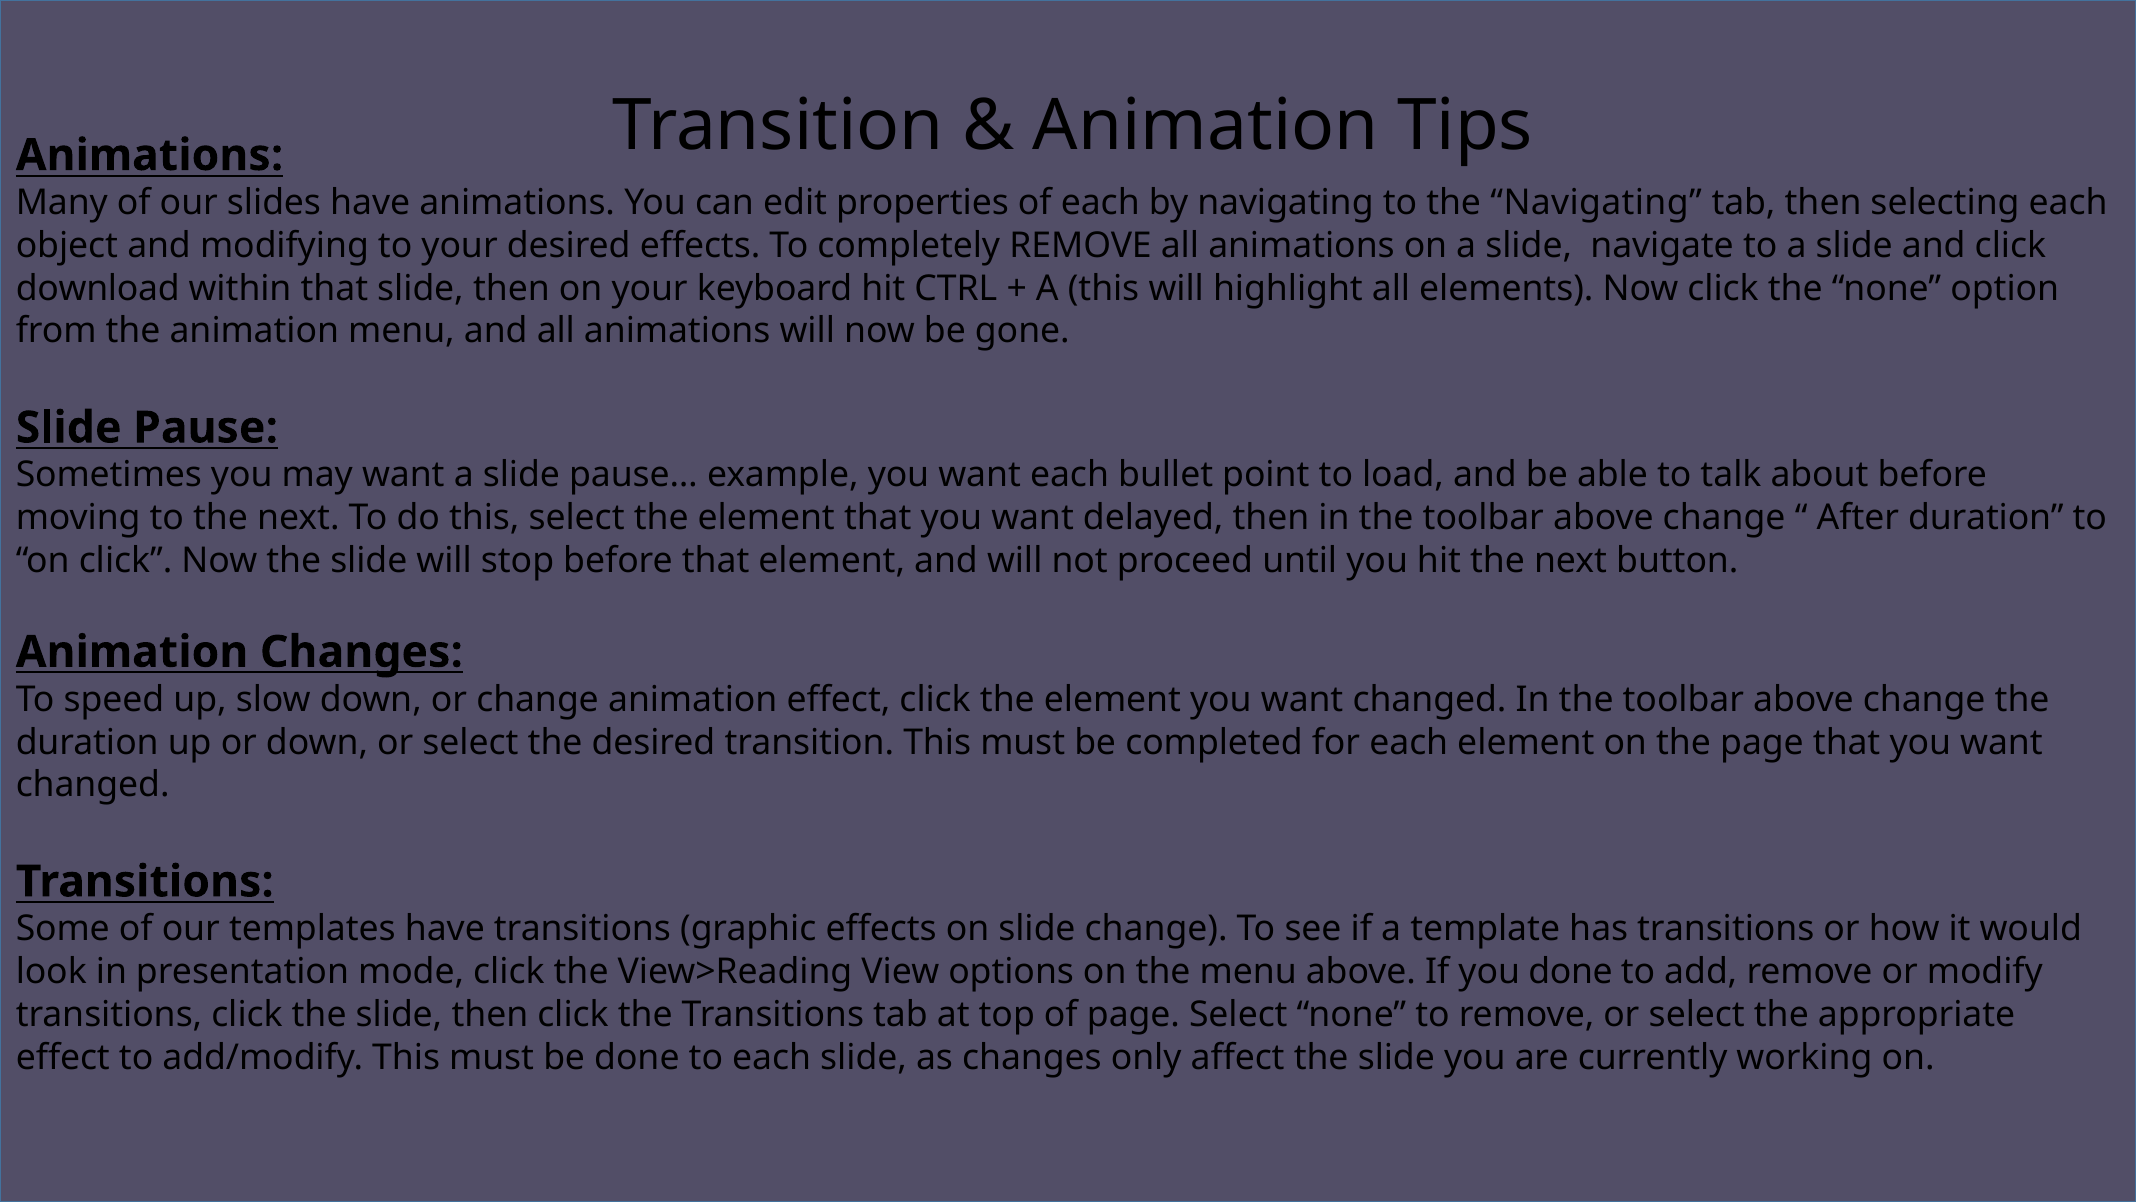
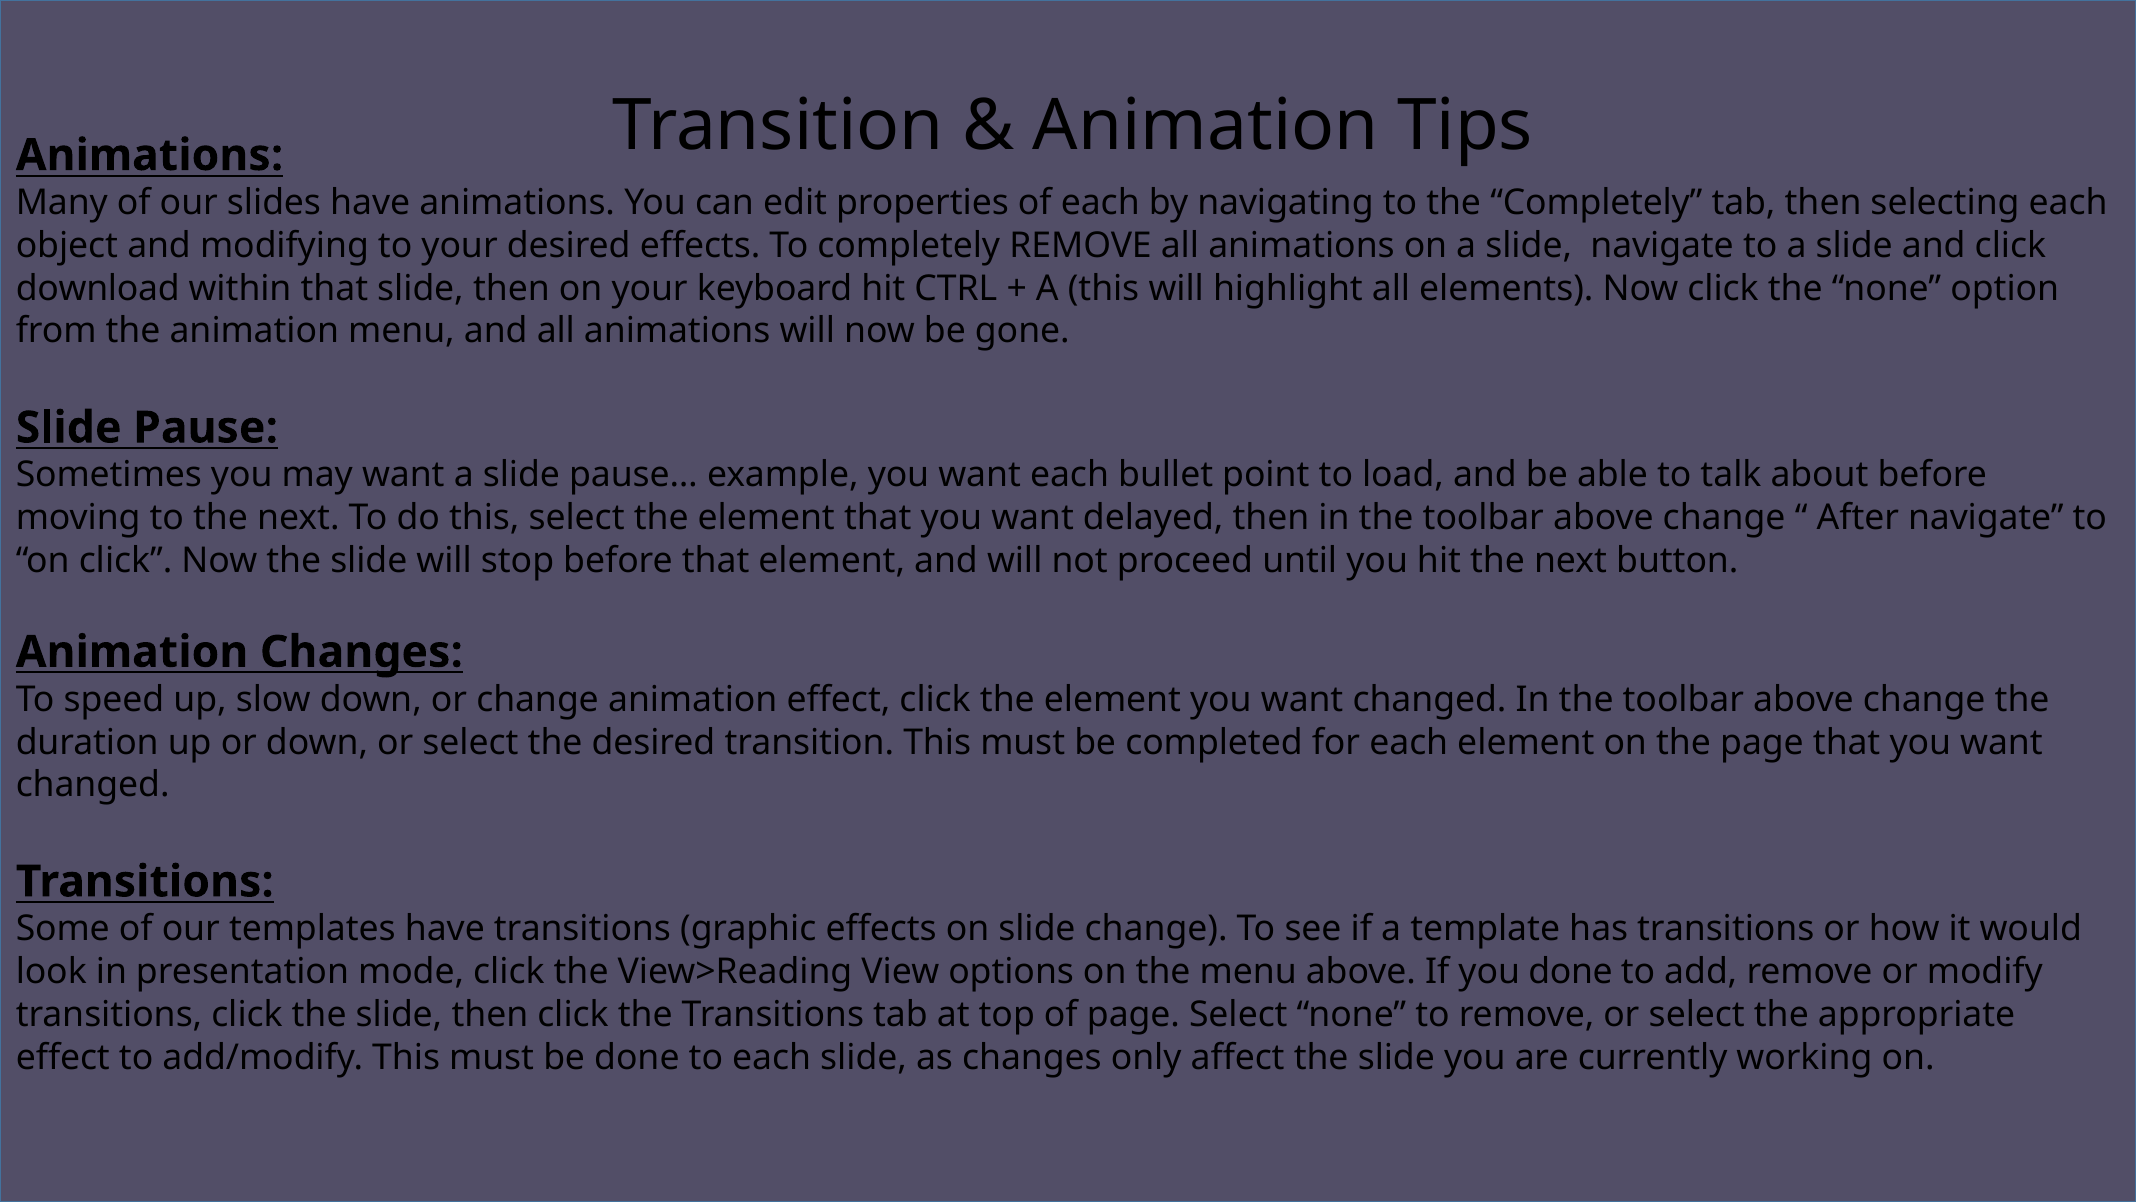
the Navigating: Navigating -> Completely (1596, 203)
After duration: duration -> navigate (1986, 518)
